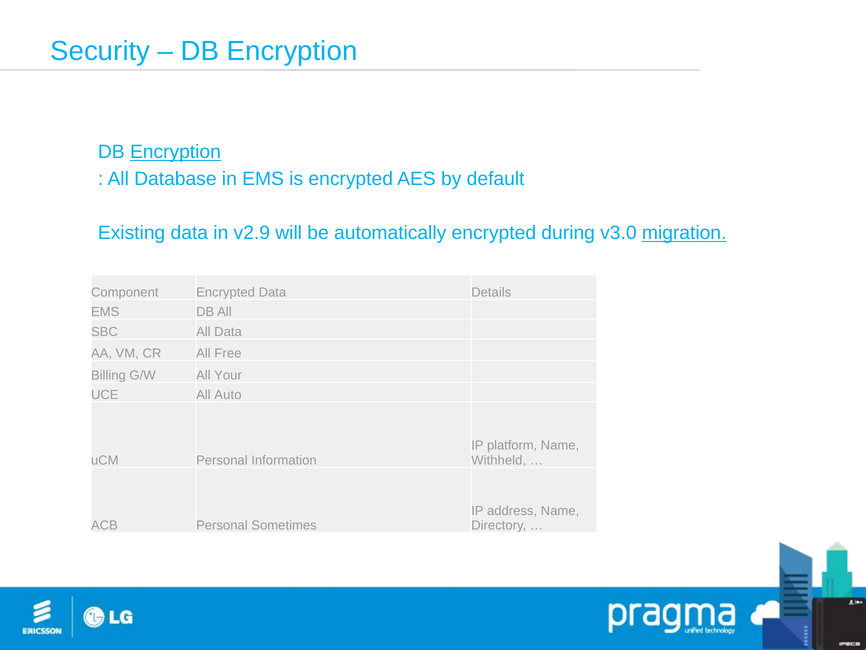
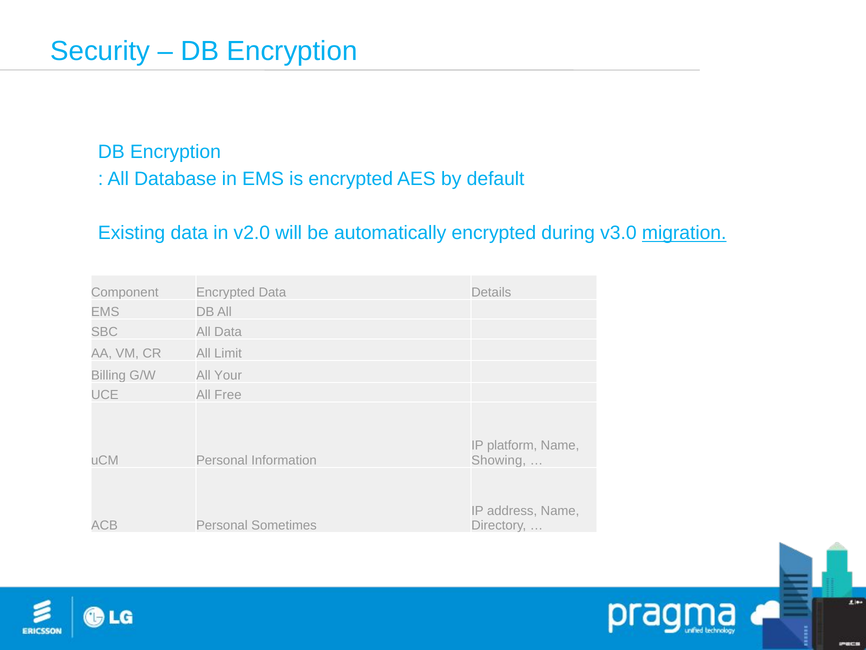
Encryption underline: present -> none (175, 152)
v2.9: v2.9 -> v2.0 (252, 233)
Free: Free -> Limit (228, 353)
Auto: Auto -> Free (228, 395)
Withheld: Withheld -> Showing (499, 460)
